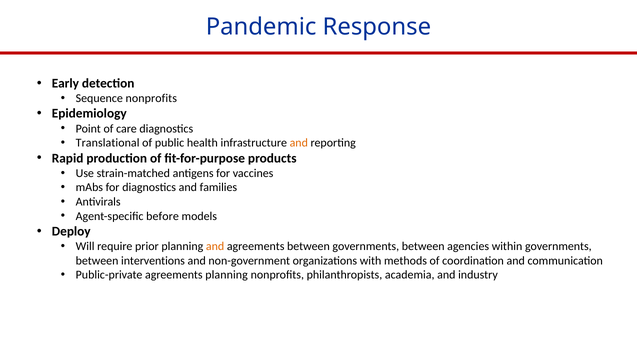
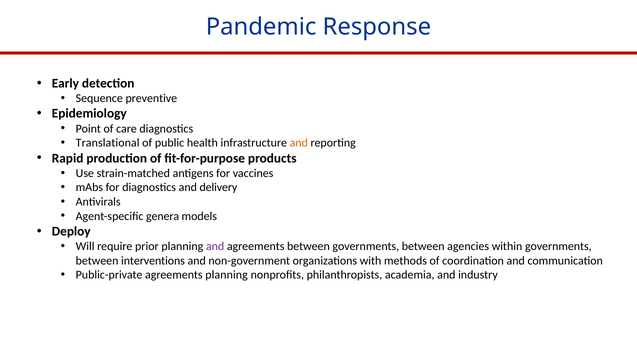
Sequence nonprofits: nonprofits -> preventive (151, 98)
families: families -> delivery (218, 188)
before: before -> genera (163, 216)
and colour: orange -> purple (215, 247)
